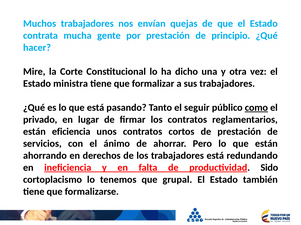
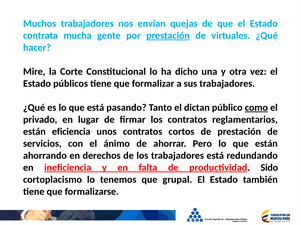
prestación underline: none -> present (168, 36)
principio: principio -> virtuales (231, 36)
ministra: ministra -> públicos (71, 84)
seguir: seguir -> dictan (197, 108)
